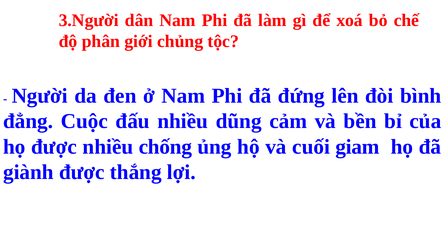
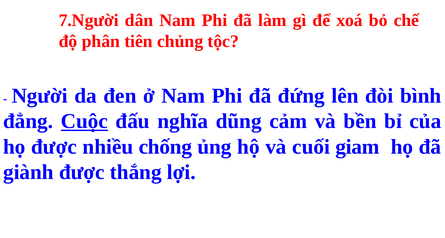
3.Người: 3.Người -> 7.Người (89, 20)
giới: giới -> tiên (139, 42)
Cuộc underline: none -> present (84, 122)
đấu nhiều: nhiều -> nghĩa (183, 122)
